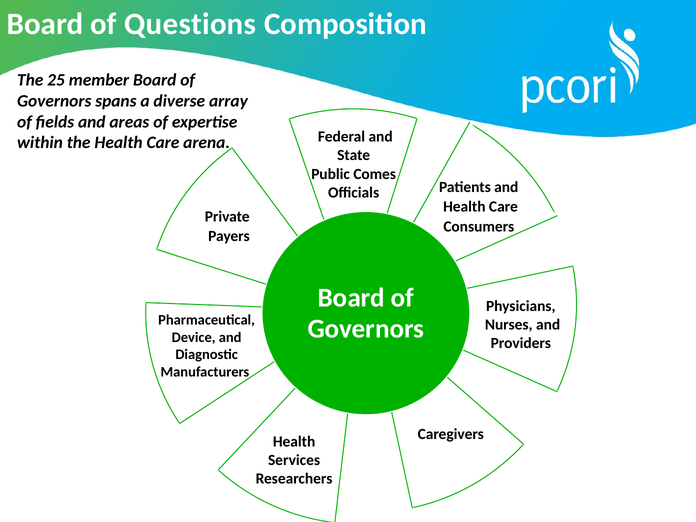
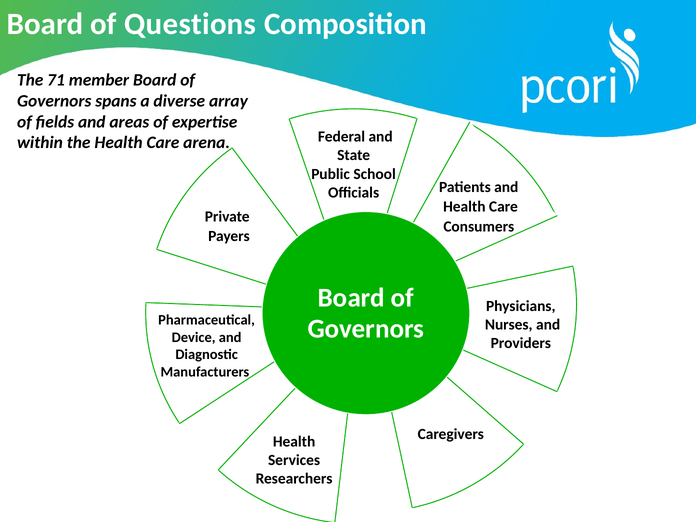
25: 25 -> 71 (56, 80)
Comes: Comes -> School (375, 174)
